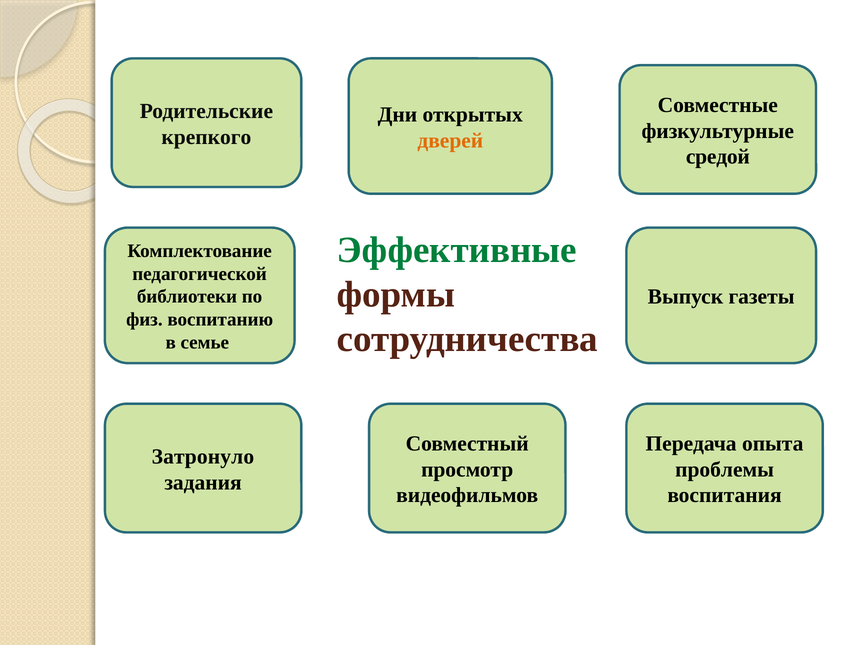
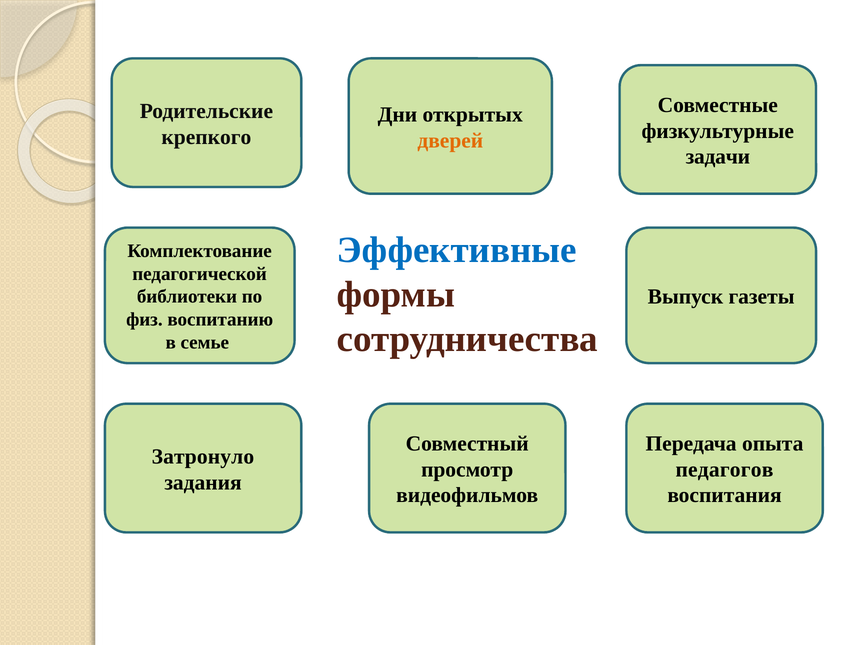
средой: средой -> задачи (718, 157)
Эффективные colour: green -> blue (457, 250)
проблемы: проблемы -> педагогов (724, 470)
